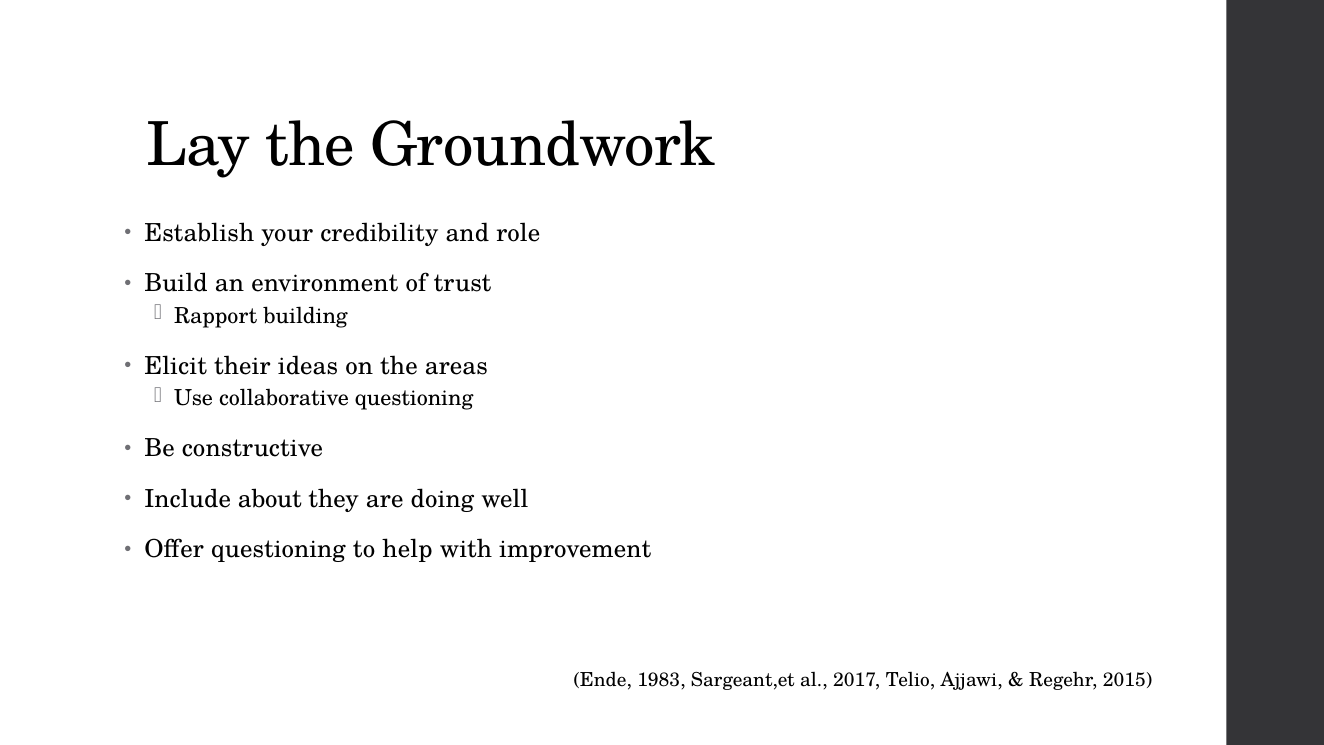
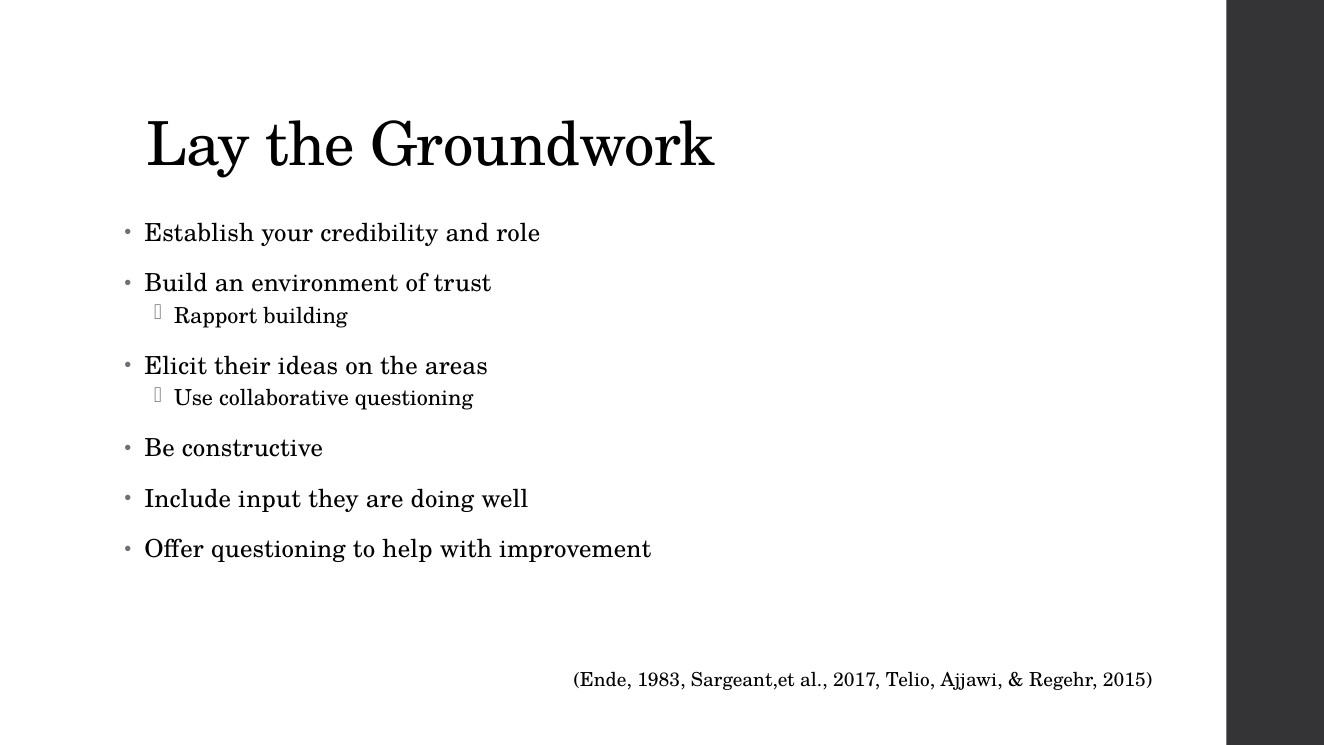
about: about -> input (270, 499)
